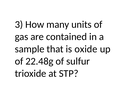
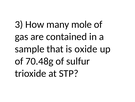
units: units -> mole (82, 24)
22.48g: 22.48g -> 70.48g (39, 61)
